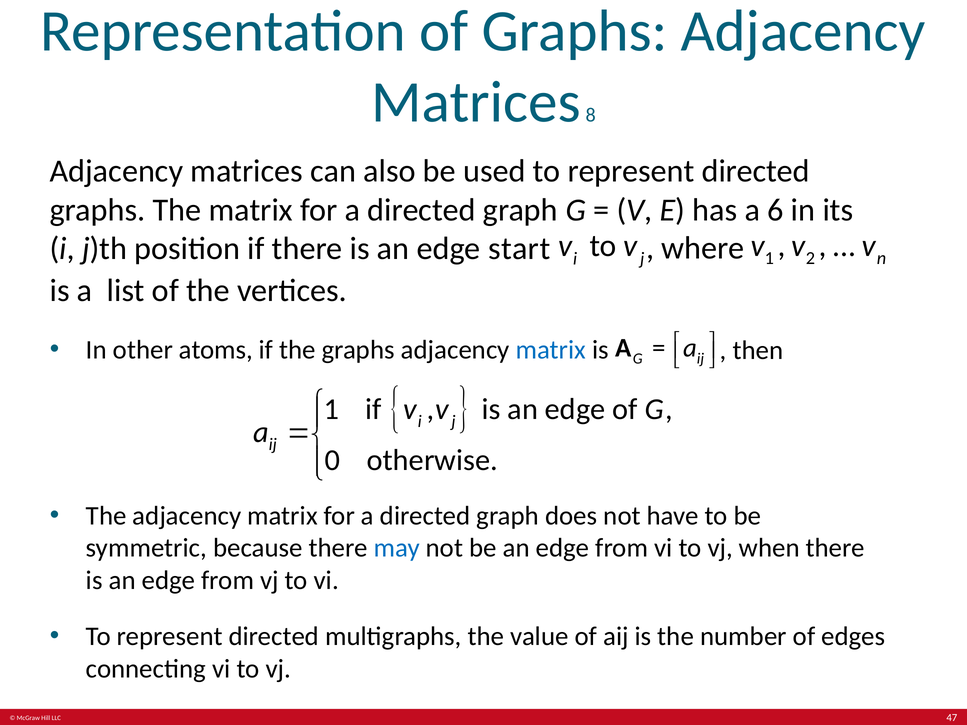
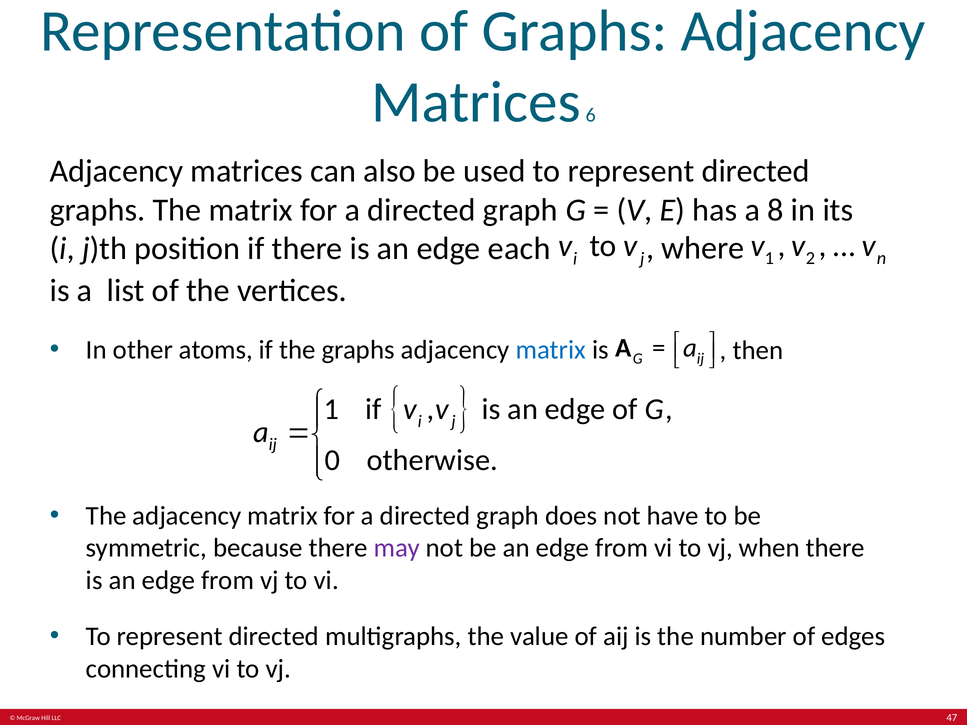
8: 8 -> 6 (591, 115)
6: 6 -> 8 (776, 210)
start: start -> each (519, 249)
may colour: blue -> purple (397, 548)
